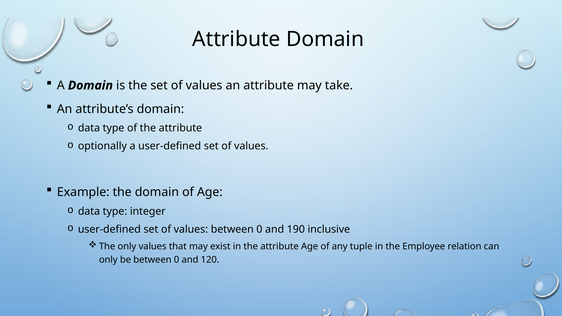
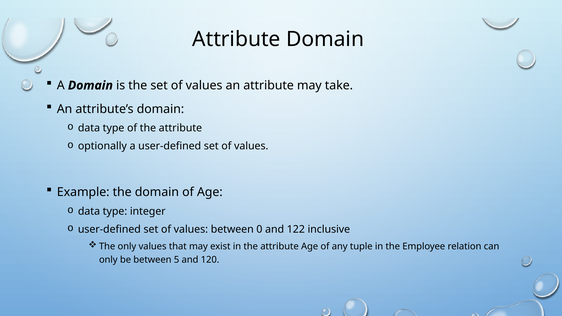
190: 190 -> 122 (296, 229)
be between 0: 0 -> 5 (177, 260)
